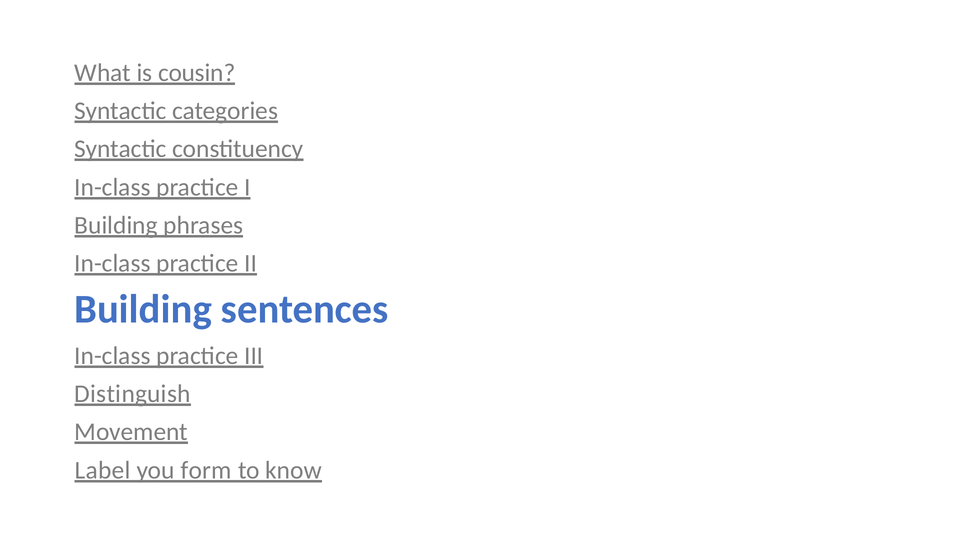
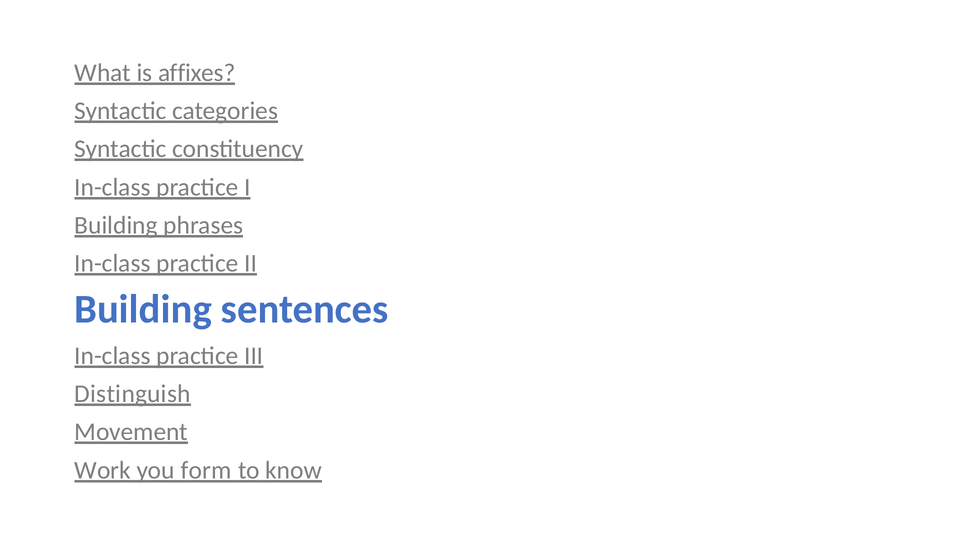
cousin: cousin -> affixes (197, 73)
Label: Label -> Work (103, 470)
